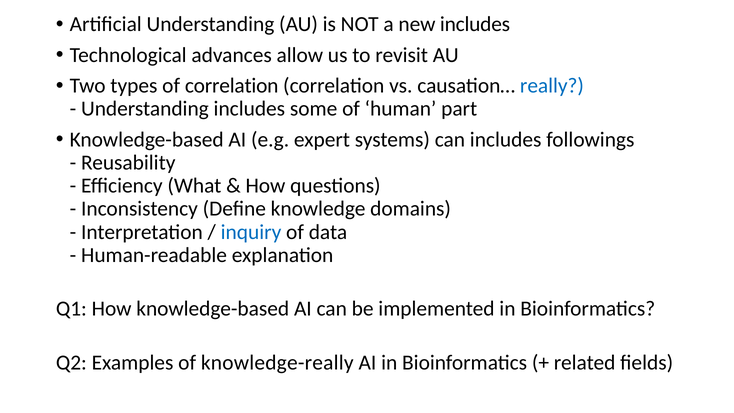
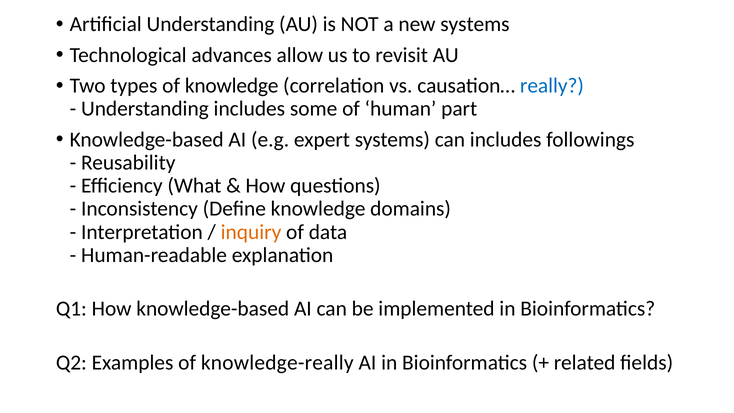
new includes: includes -> systems (475, 24)
of correlation: correlation -> knowledge (232, 86)
inquiry colour: blue -> orange (251, 232)
